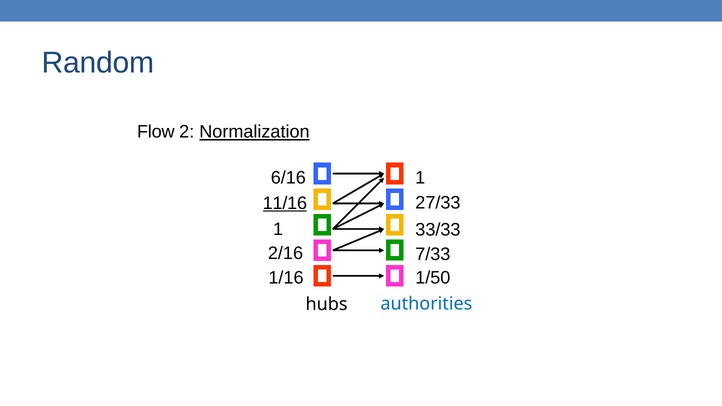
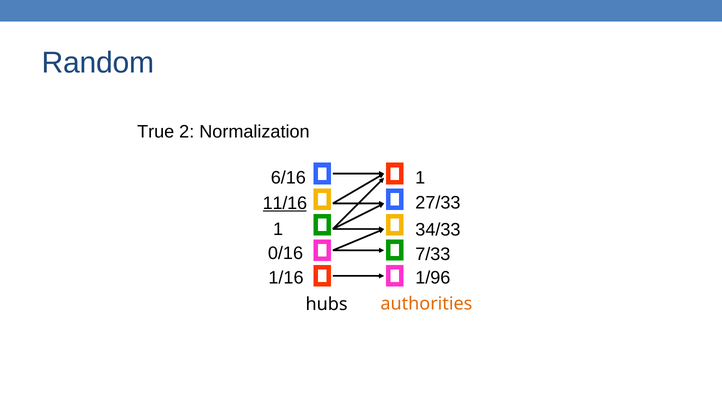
Flow: Flow -> True (156, 132)
Normalization underline: present -> none (254, 132)
33/33: 33/33 -> 34/33 (438, 230)
2/16: 2/16 -> 0/16 (286, 254)
1/50: 1/50 -> 1/96 (433, 278)
authorities colour: blue -> orange (426, 304)
